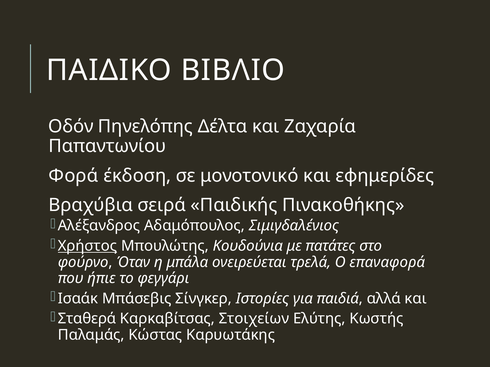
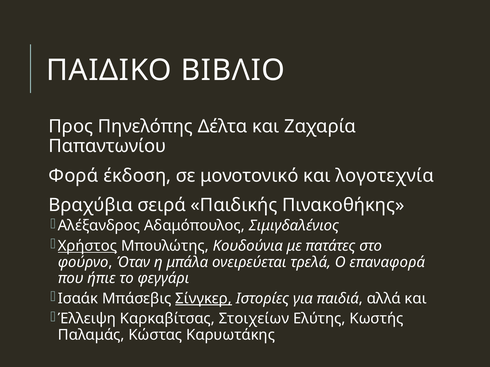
Οδόν: Οδόν -> Προς (71, 127)
εφημερίδες: εφημερίδες -> λογοτεχνία (385, 176)
Σίνγκερ underline: none -> present (204, 299)
Σταθερά: Σταθερά -> Έλλειψη (87, 319)
